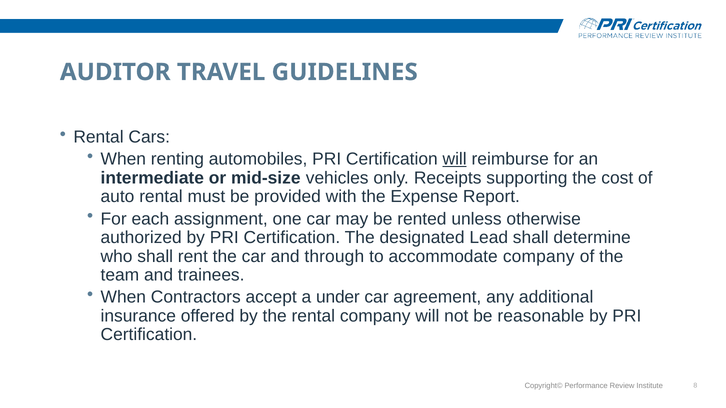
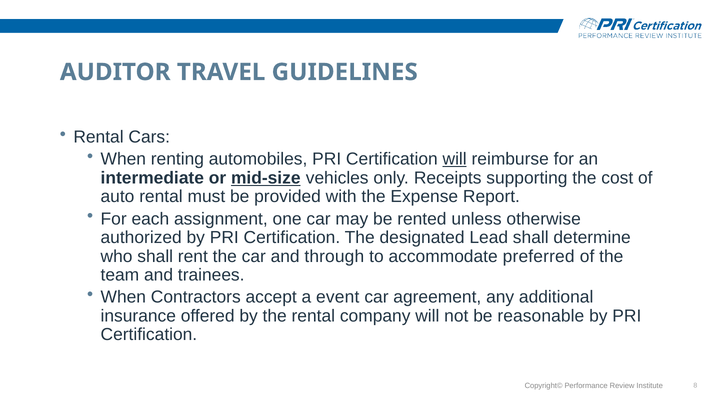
mid-size underline: none -> present (266, 178)
accommodate company: company -> preferred (539, 257)
under: under -> event (338, 297)
